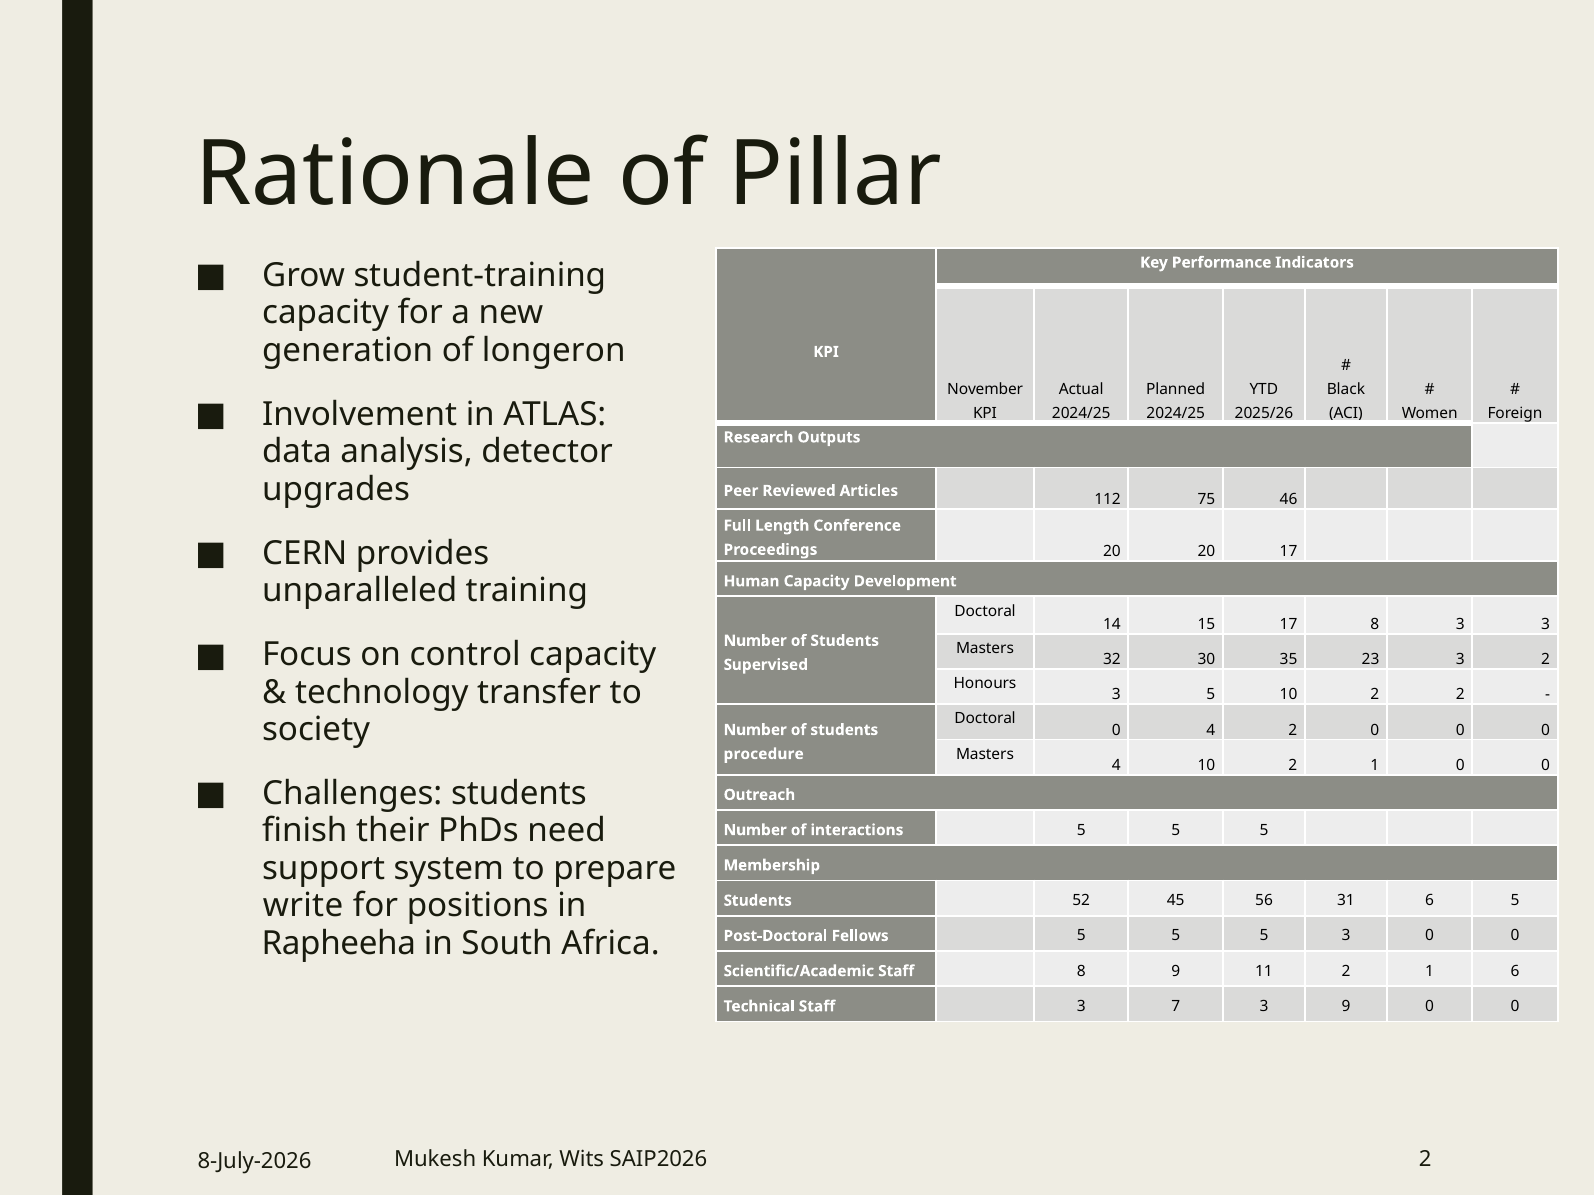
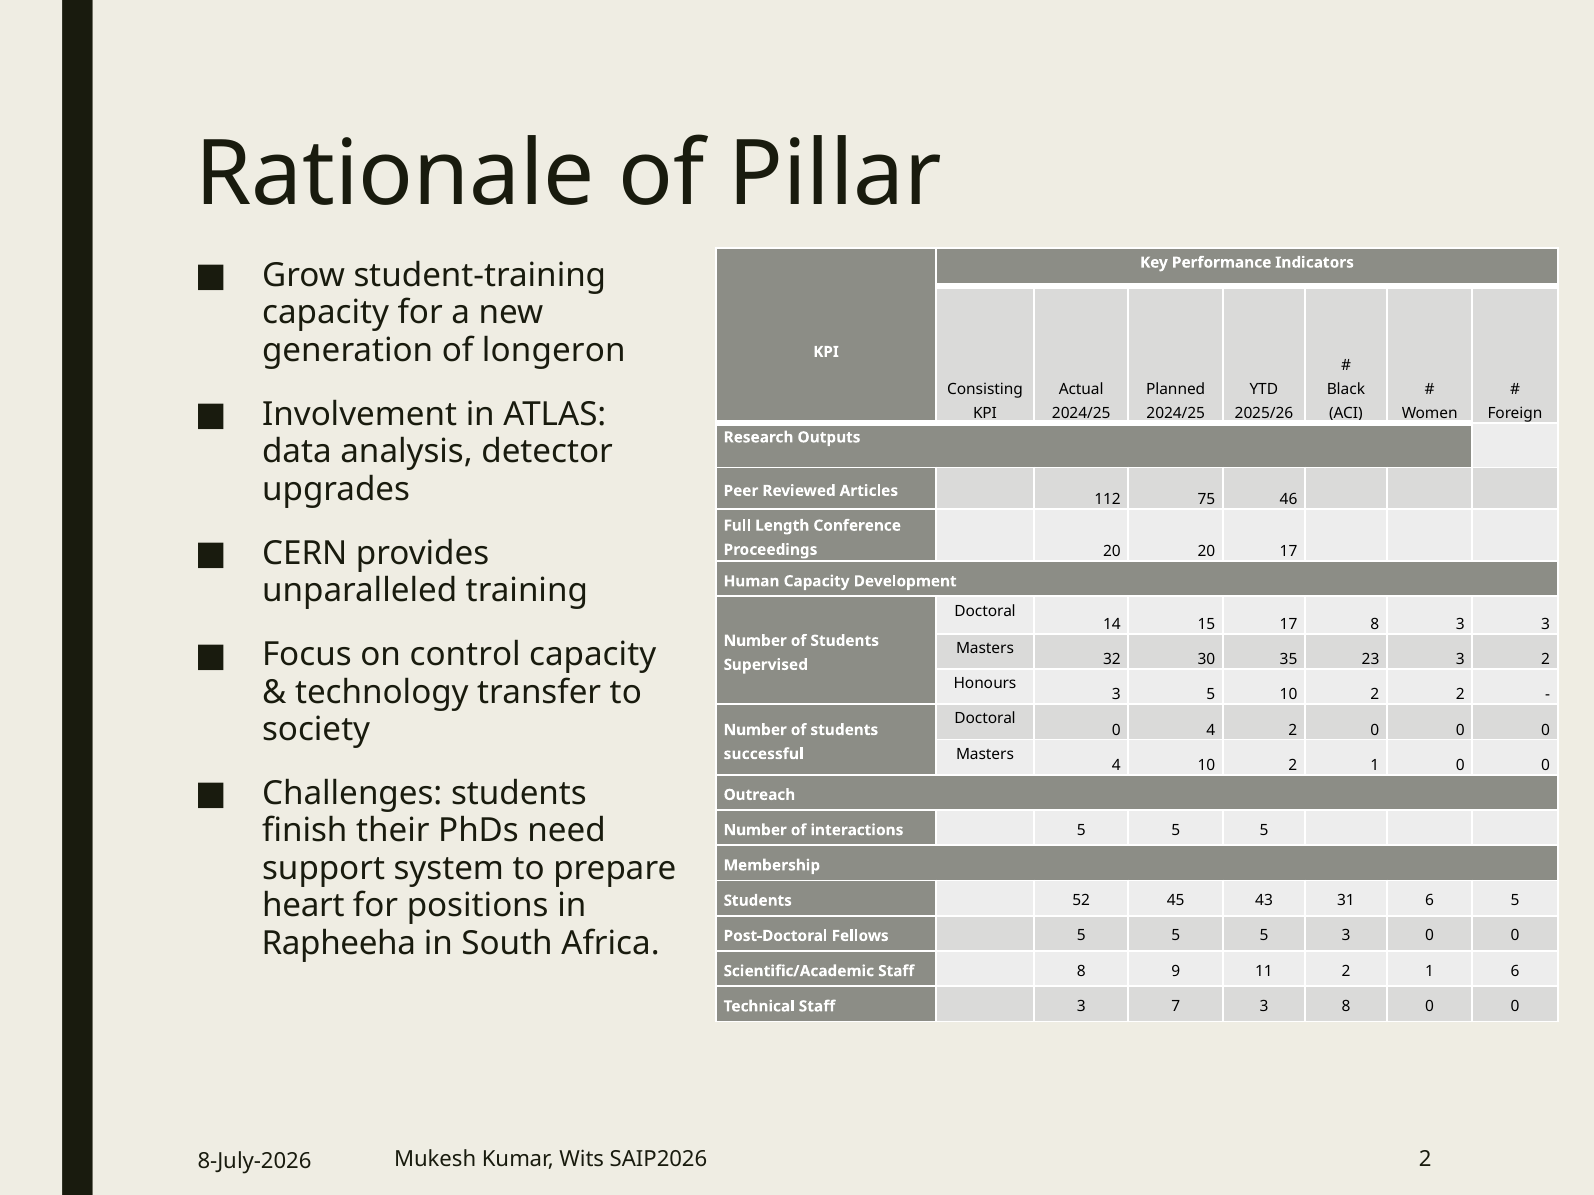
November: November -> Consisting (985, 389)
procedure: procedure -> successful (764, 754)
write: write -> heart (303, 906)
56: 56 -> 43 (1264, 901)
3 9: 9 -> 8 (1346, 1007)
